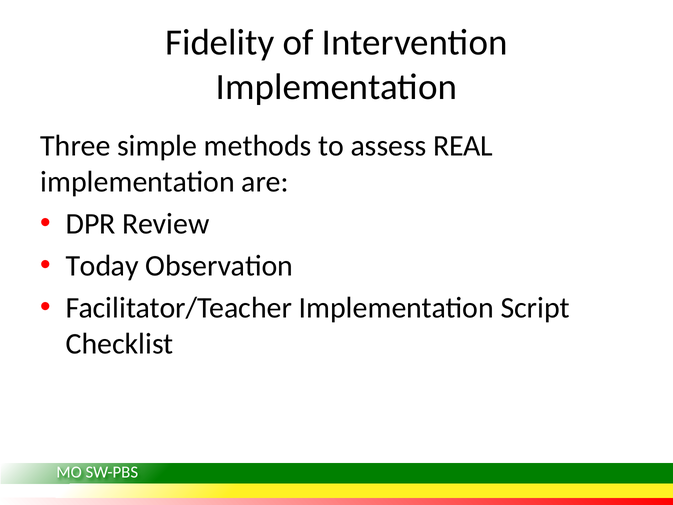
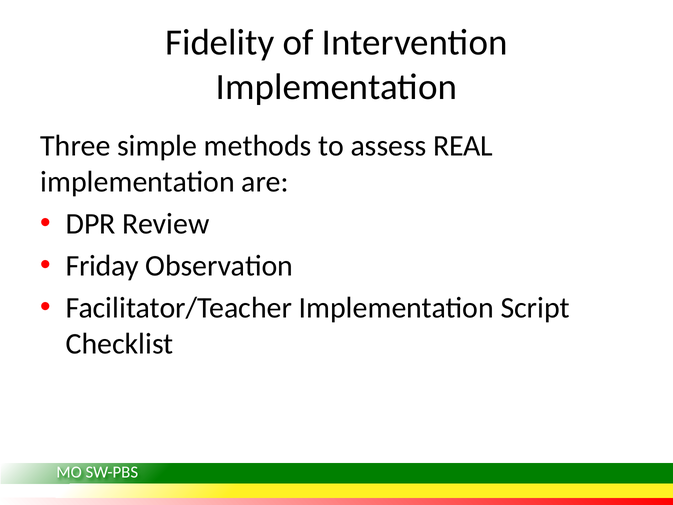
Today: Today -> Friday (102, 266)
